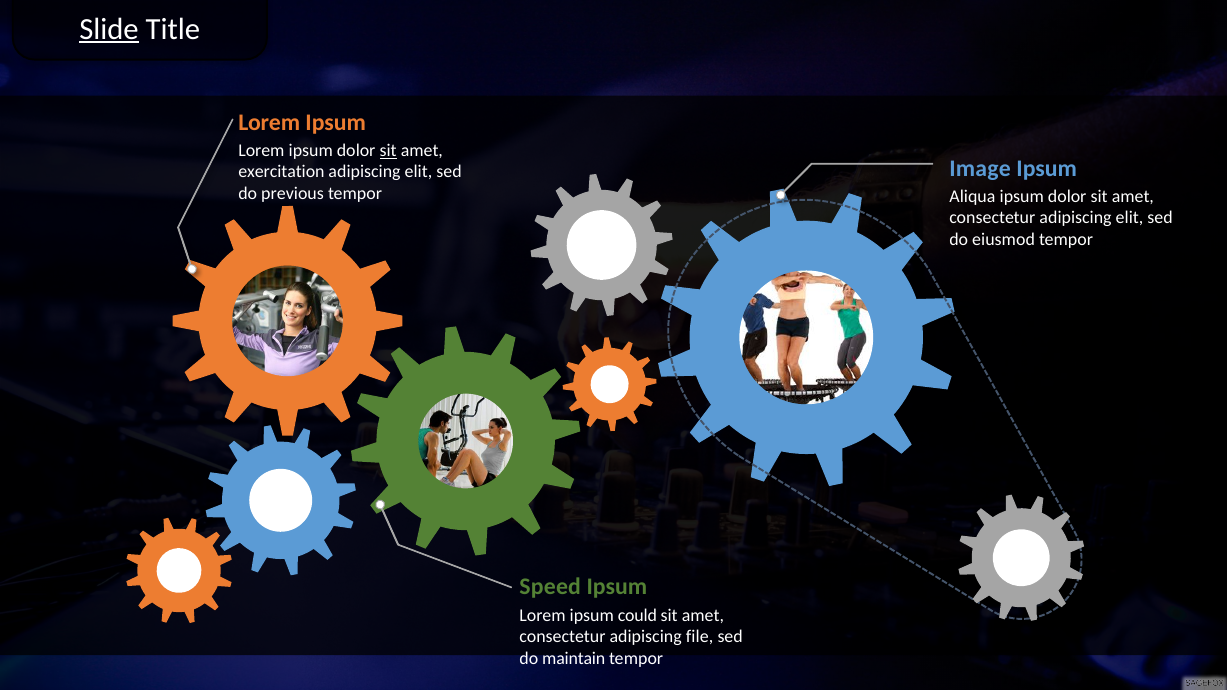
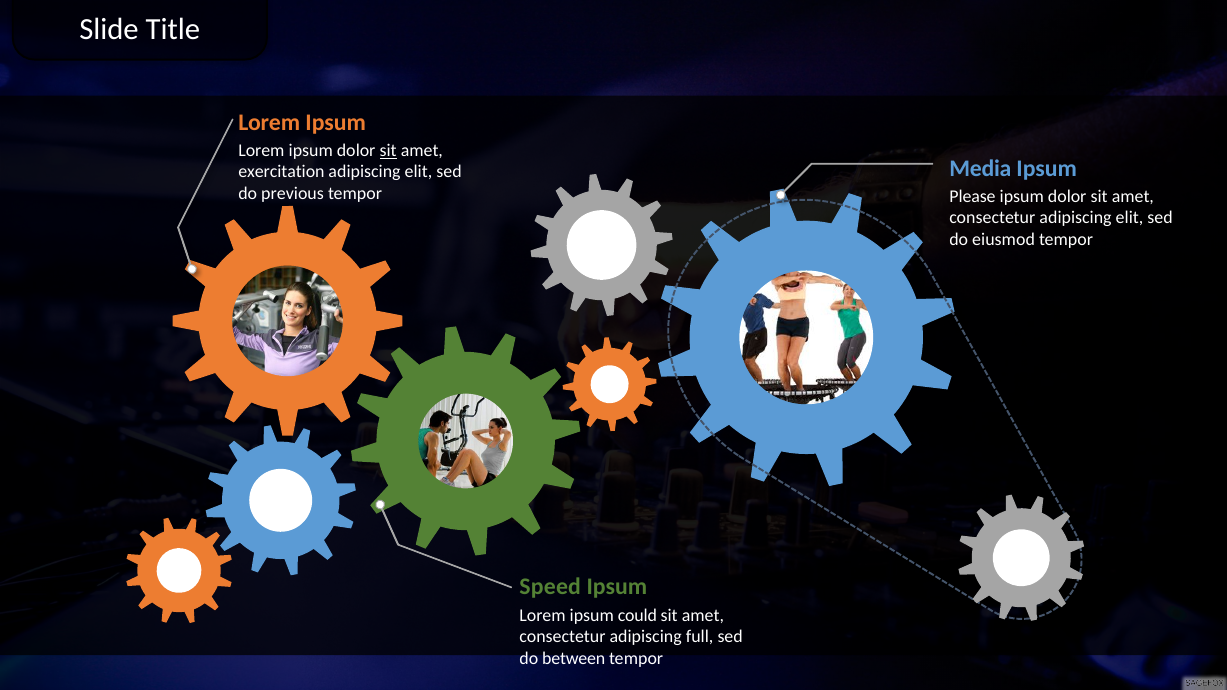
Slide underline: present -> none (109, 29)
Image: Image -> Media (980, 168)
Aliqua: Aliqua -> Please (973, 196)
file: file -> full (700, 637)
maintain: maintain -> between (574, 658)
